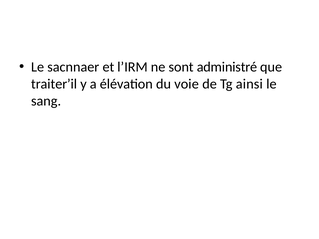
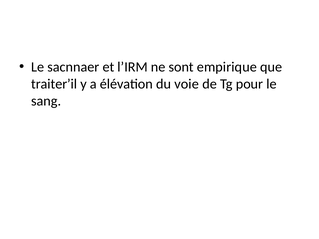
administré: administré -> empirique (227, 67)
ainsi: ainsi -> pour (249, 84)
